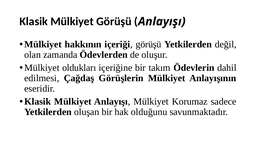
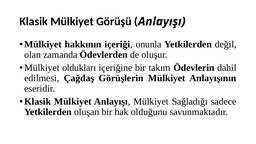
içeriği görüşü: görüşü -> onunla (149, 44)
Korumaz: Korumaz -> Sağladığı (190, 102)
